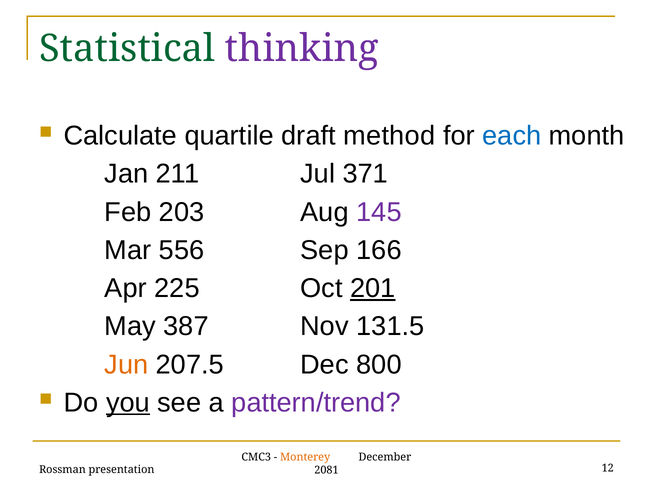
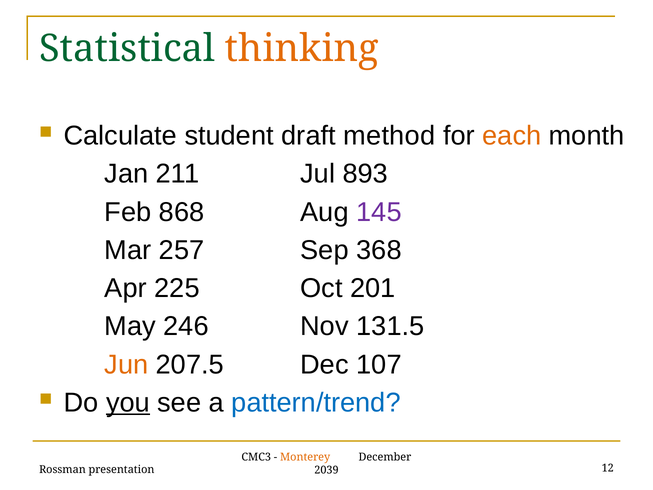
thinking colour: purple -> orange (302, 49)
quartile: quartile -> student (229, 136)
each colour: blue -> orange (512, 136)
371: 371 -> 893 (365, 174)
203: 203 -> 868 (182, 212)
556: 556 -> 257 (182, 250)
166: 166 -> 368 (379, 250)
201 underline: present -> none (373, 288)
387: 387 -> 246 (186, 326)
800: 800 -> 107 (379, 364)
pattern/trend colour: purple -> blue (316, 402)
2081: 2081 -> 2039 (326, 470)
